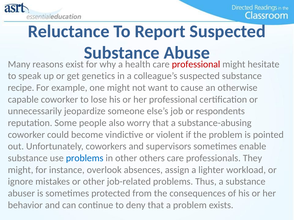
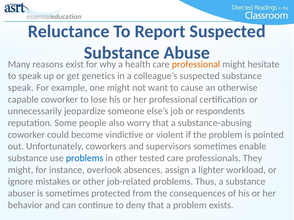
professional colour: red -> orange (196, 64)
recipe: recipe -> speak (21, 88)
others: others -> tested (152, 158)
